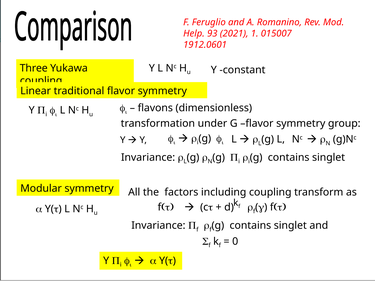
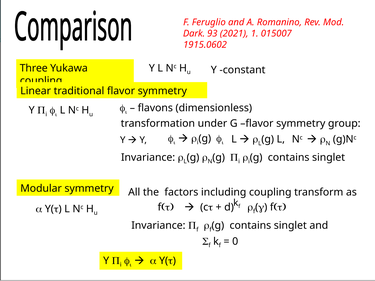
Help: Help -> Dark (194, 34)
1912.0601: 1912.0601 -> 1915.0602 (205, 45)
